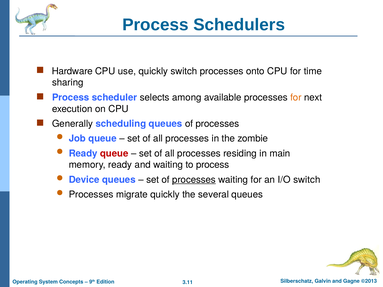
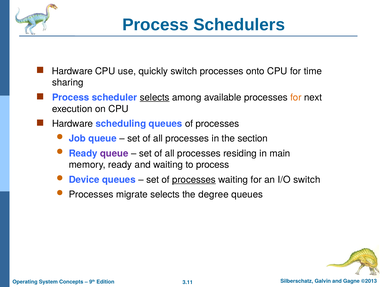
selects underline: none -> present (155, 97)
Generally: Generally -> Hardware (73, 124)
zombie: zombie -> section (253, 139)
queue colour: red -> purple (114, 153)
migrate quickly: quickly -> selects (165, 195)
several: several -> degree (213, 195)
